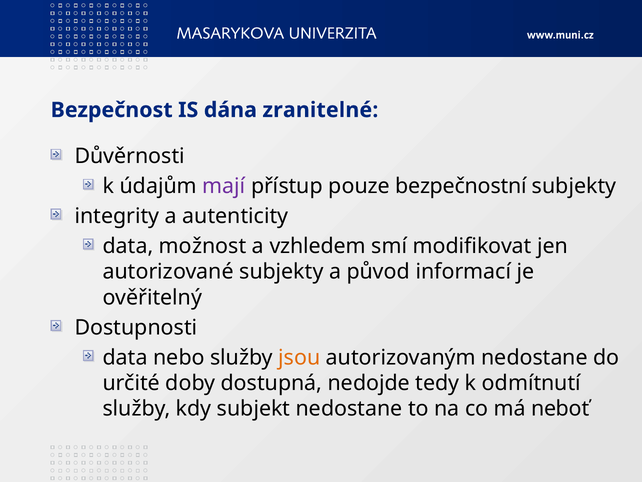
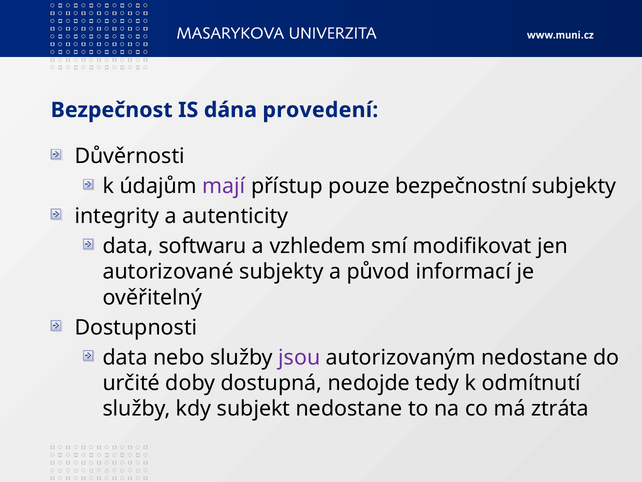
zranitelné: zranitelné -> provedení (320, 110)
možnost: možnost -> softwaru (203, 246)
jsou colour: orange -> purple (299, 357)
neboť: neboť -> ztráta (560, 408)
